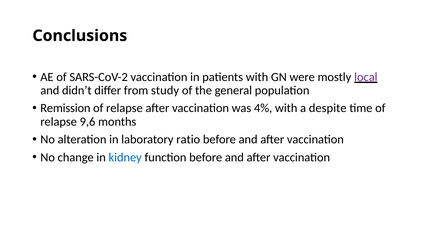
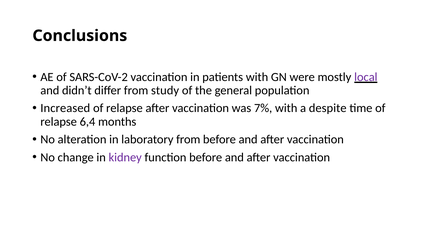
Remission: Remission -> Increased (65, 108)
4%: 4% -> 7% (263, 108)
9,6: 9,6 -> 6,4 (87, 122)
laboratory ratio: ratio -> from (188, 139)
kidney colour: blue -> purple (125, 157)
